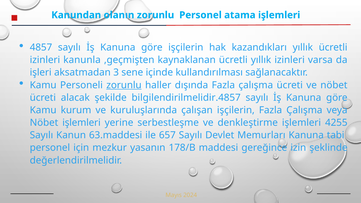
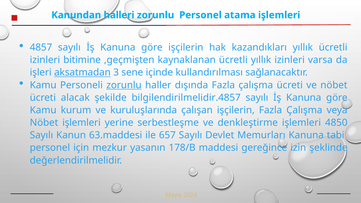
olanın: olanın -> halleri (119, 15)
kanunla: kanunla -> bitimine (82, 60)
aksatmadan underline: none -> present (82, 73)
4255: 4255 -> 4850 (336, 123)
